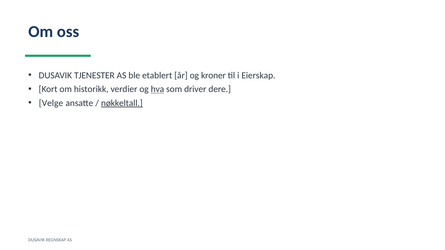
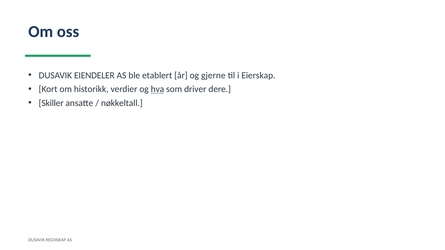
TJENESTER: TJENESTER -> EIENDELER (94, 75)
kroner: kroner -> gjerne (213, 75)
Velge: Velge -> Skiller (51, 103)
nøkkeltall underline: present -> none (122, 103)
